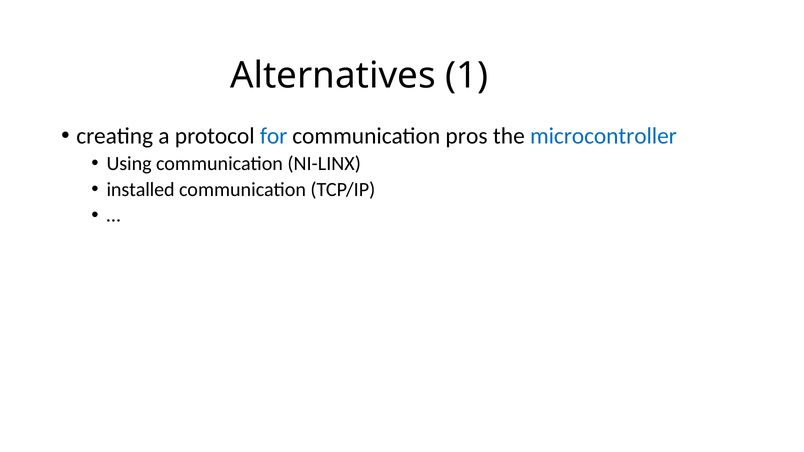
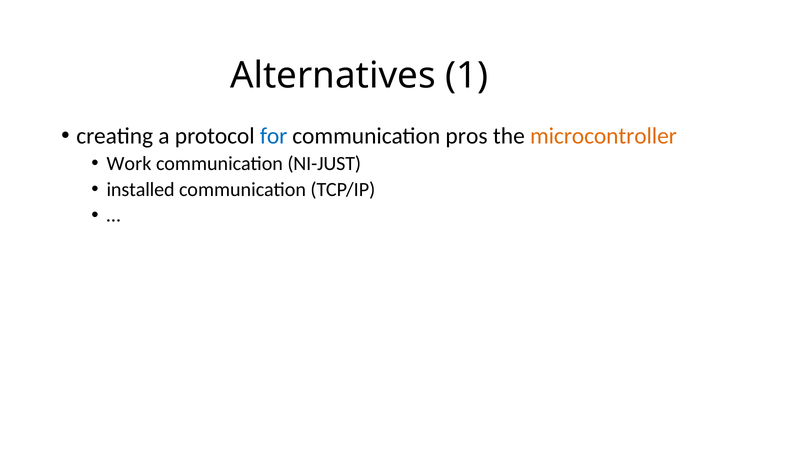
microcontroller colour: blue -> orange (603, 136)
Using: Using -> Work (129, 164)
NI-LINX: NI-LINX -> NI-JUST (324, 164)
